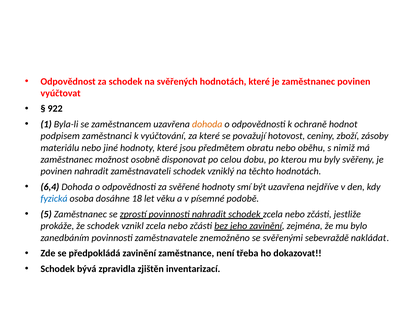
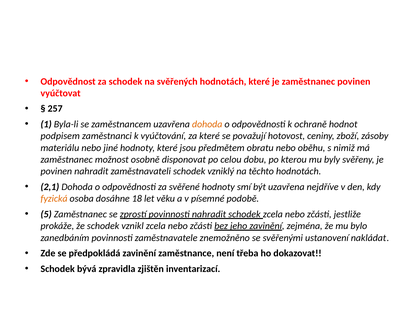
922: 922 -> 257 (55, 109)
6,4: 6,4 -> 2,1 (50, 187)
fyzická colour: blue -> orange (54, 199)
sebevraždě: sebevraždě -> ustanovení (327, 238)
